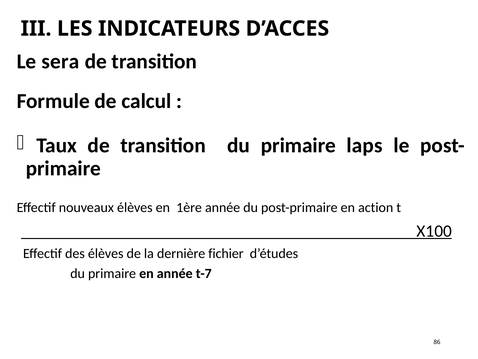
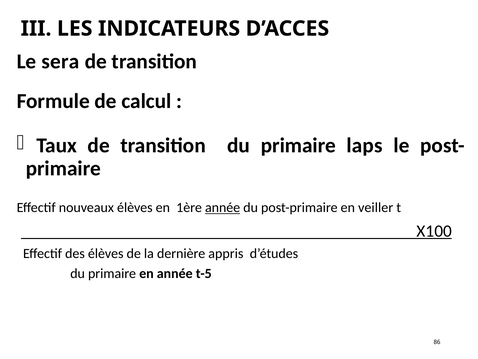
année underline: none -> present (223, 207)
action: action -> veiller (376, 207)
fichier: fichier -> appris (226, 253)
t-7: t-7 -> t-5 (204, 273)
